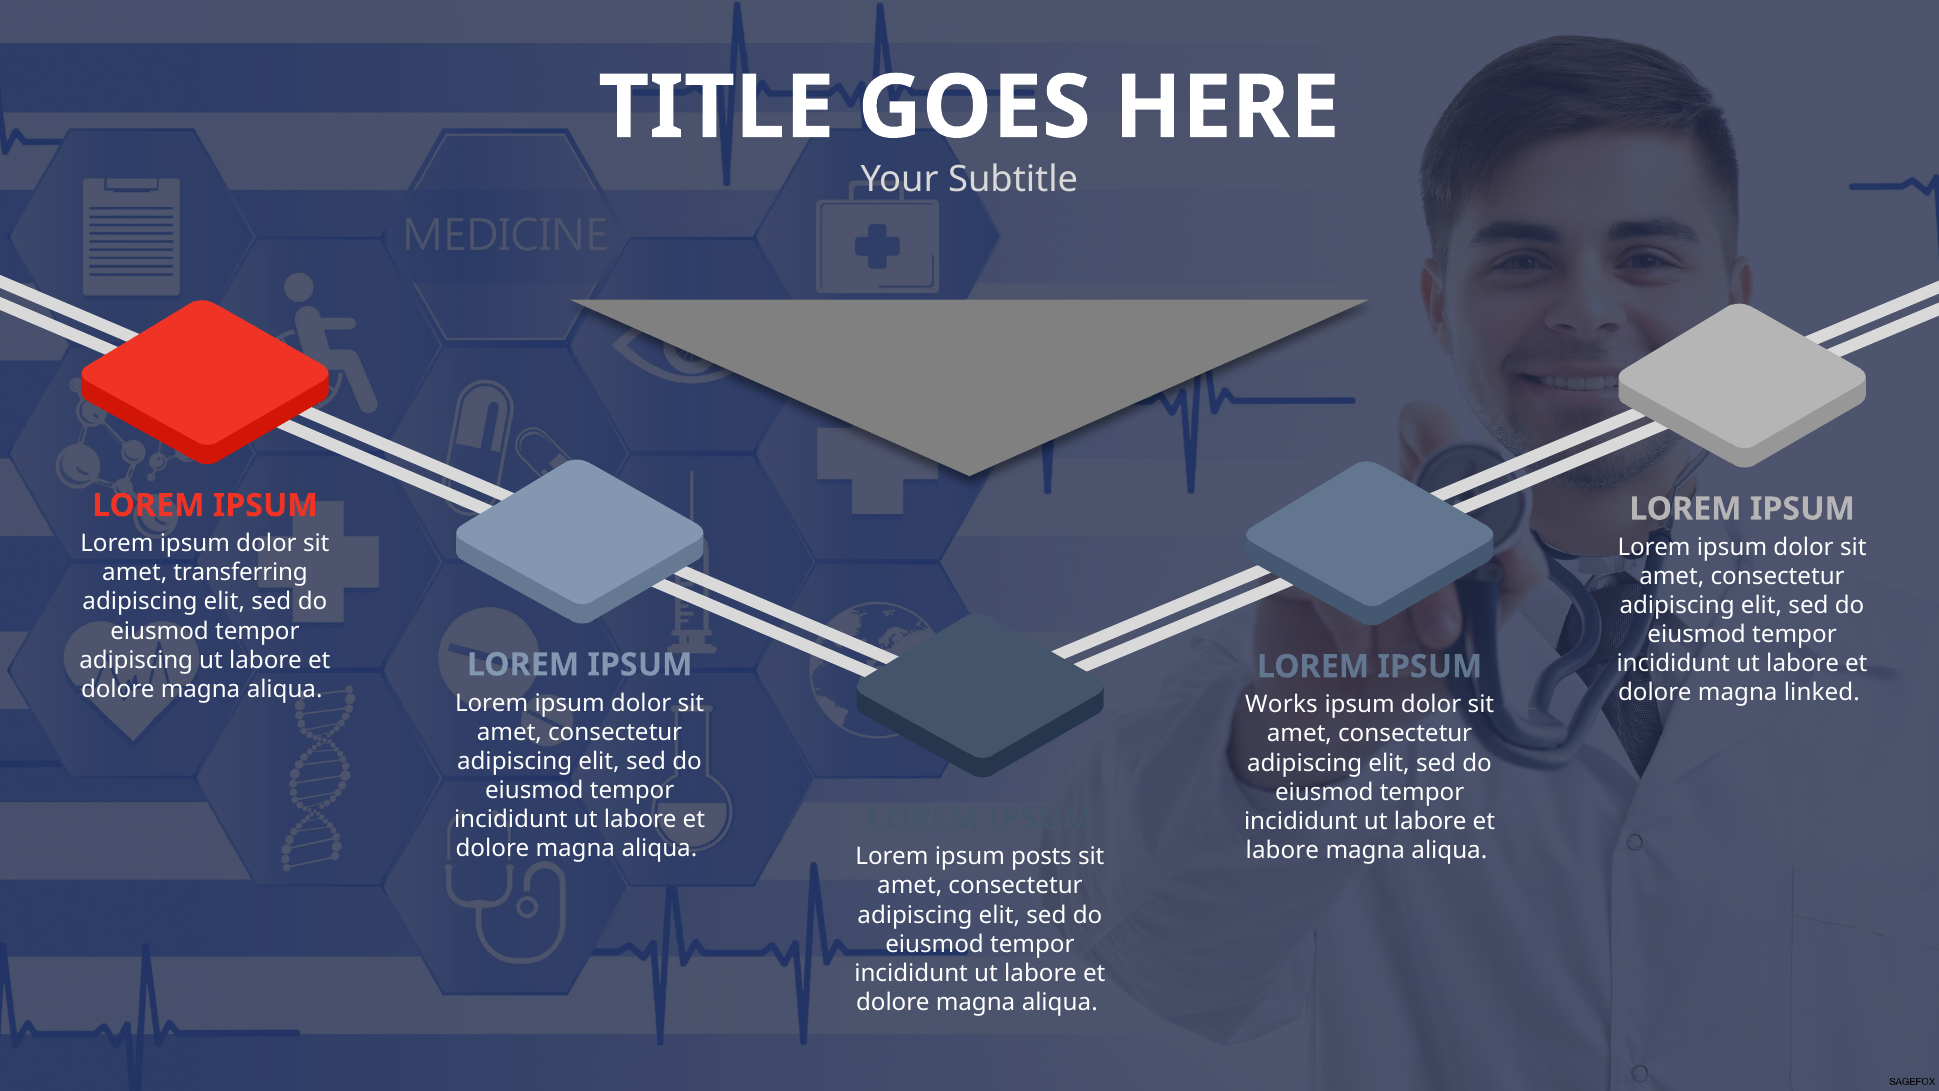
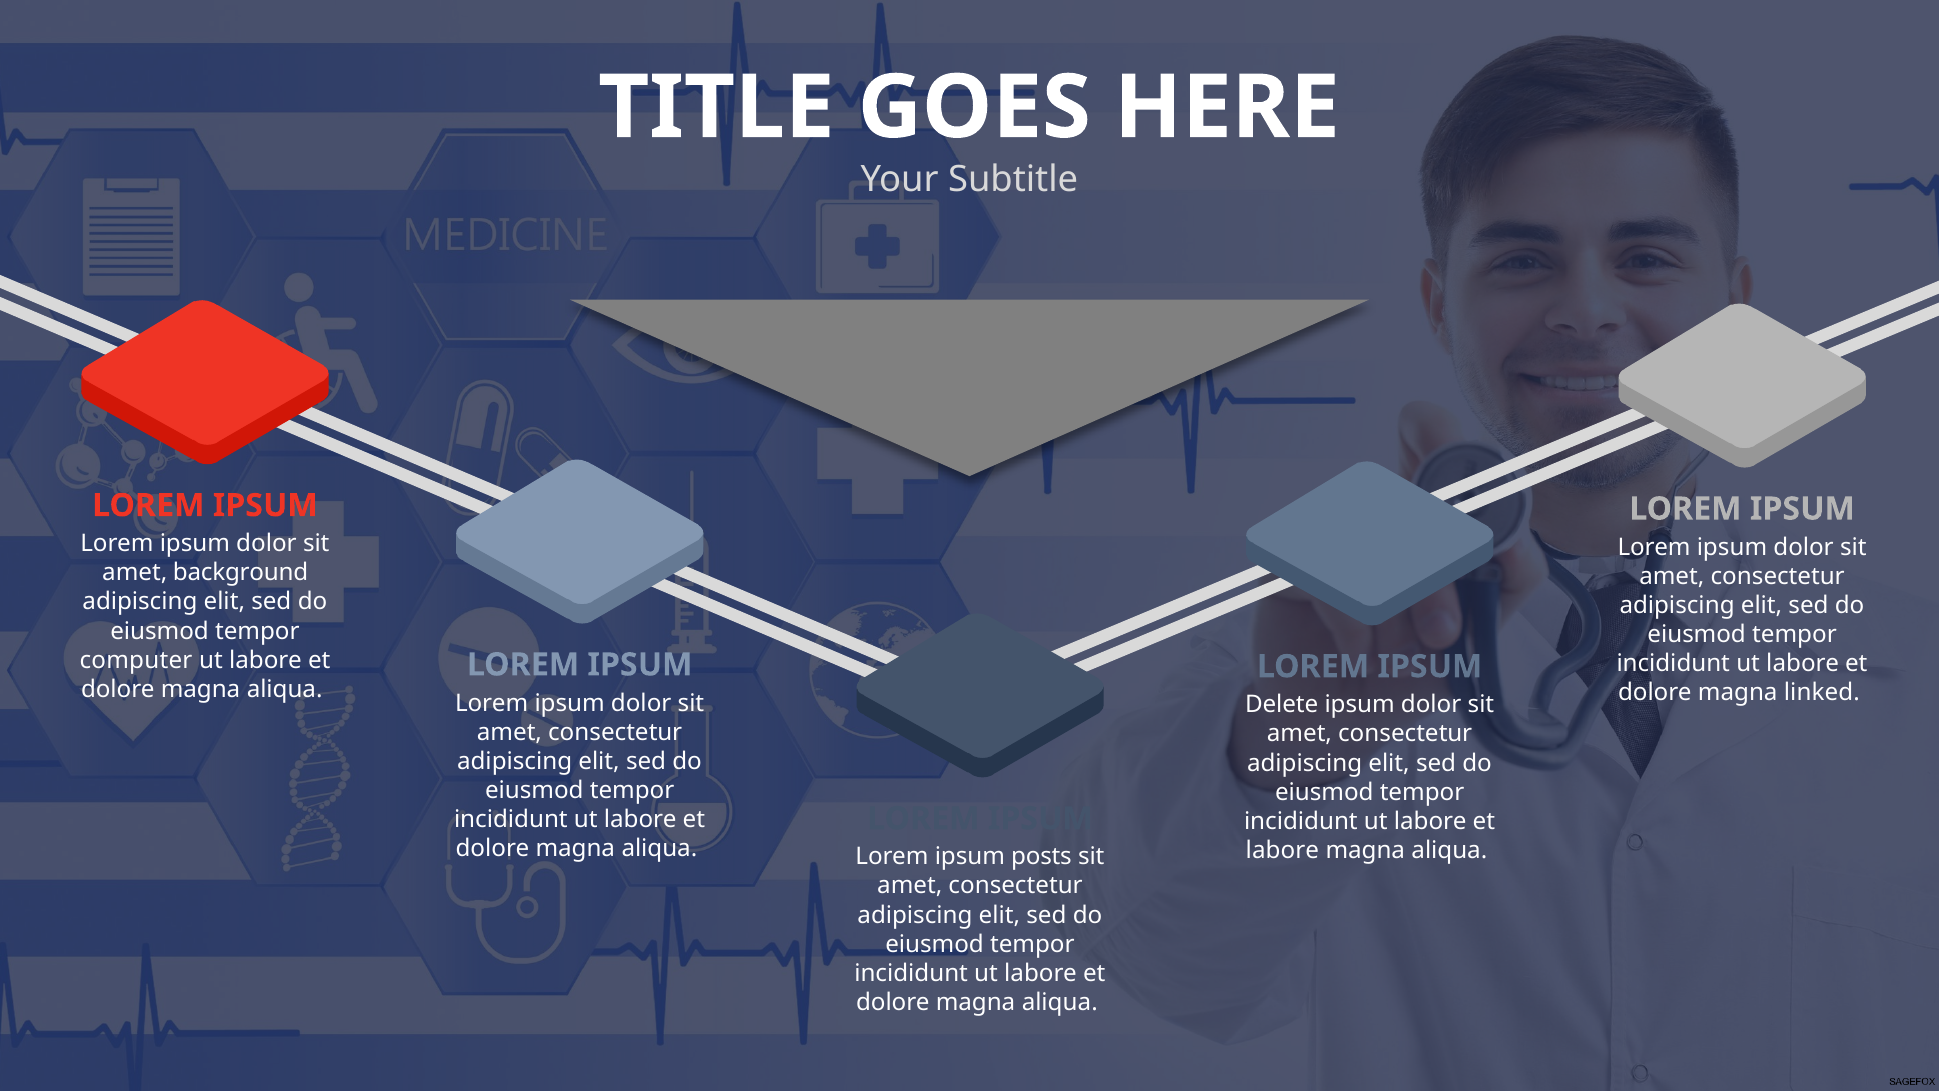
transferring: transferring -> background (241, 573)
adipiscing: adipiscing -> computer (136, 660)
Works: Works -> Delete (1282, 705)
